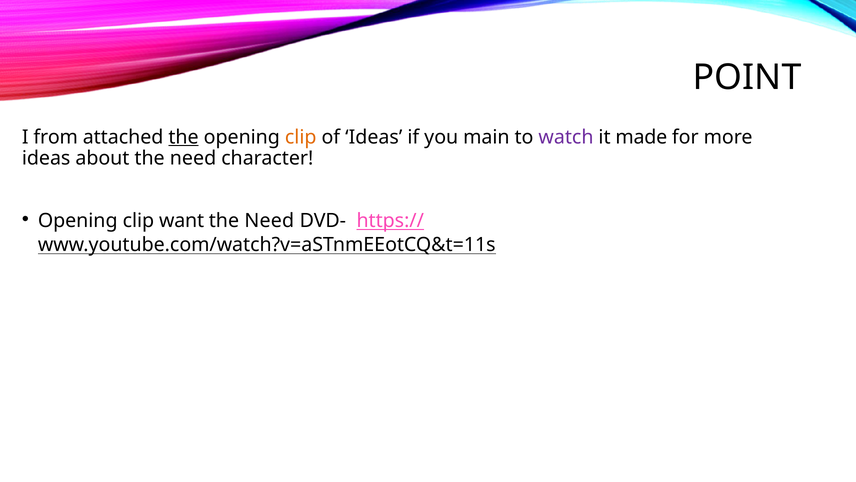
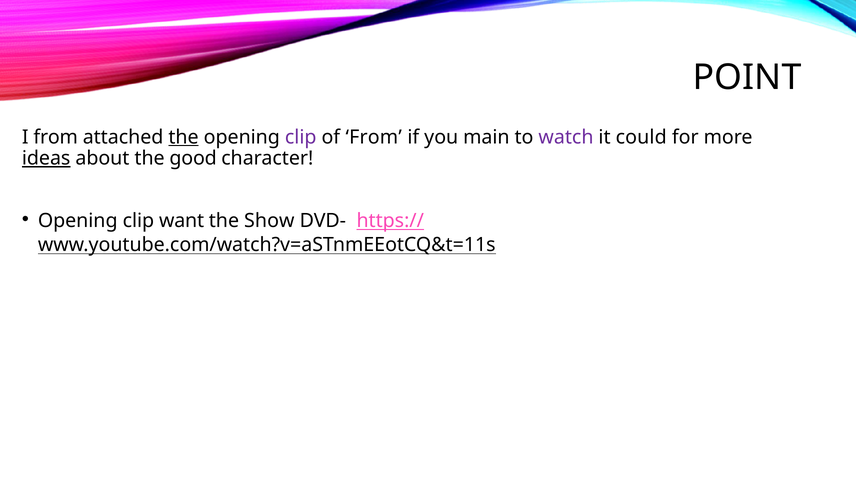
clip colour: orange -> purple (301, 137)
of Ideas: Ideas -> From (374, 137)
made: made -> could (641, 137)
ideas underline: none -> present (46, 158)
about the need: need -> good (193, 158)
Need: Need -> Show (269, 221)
